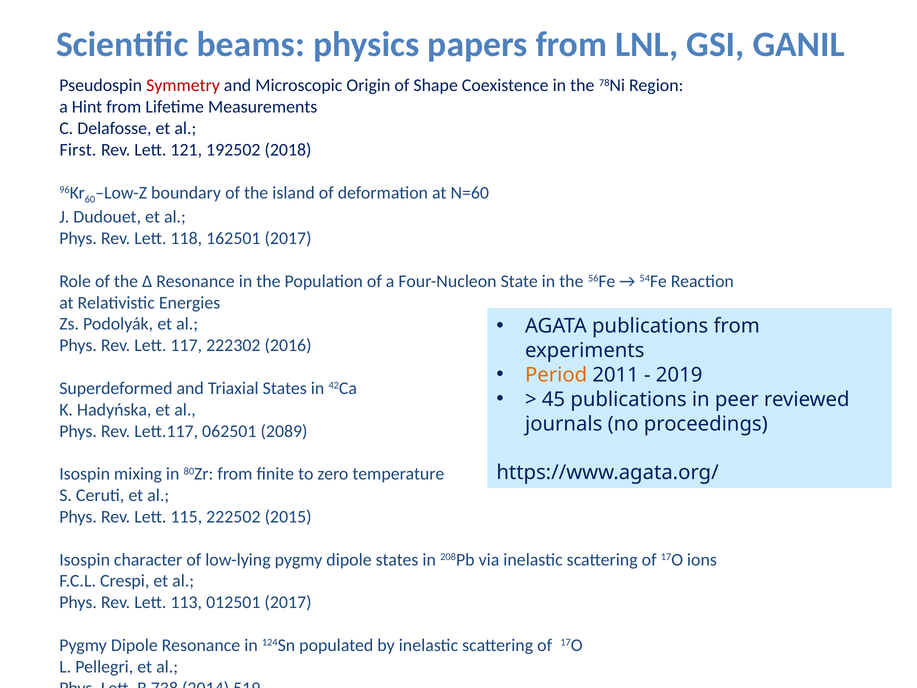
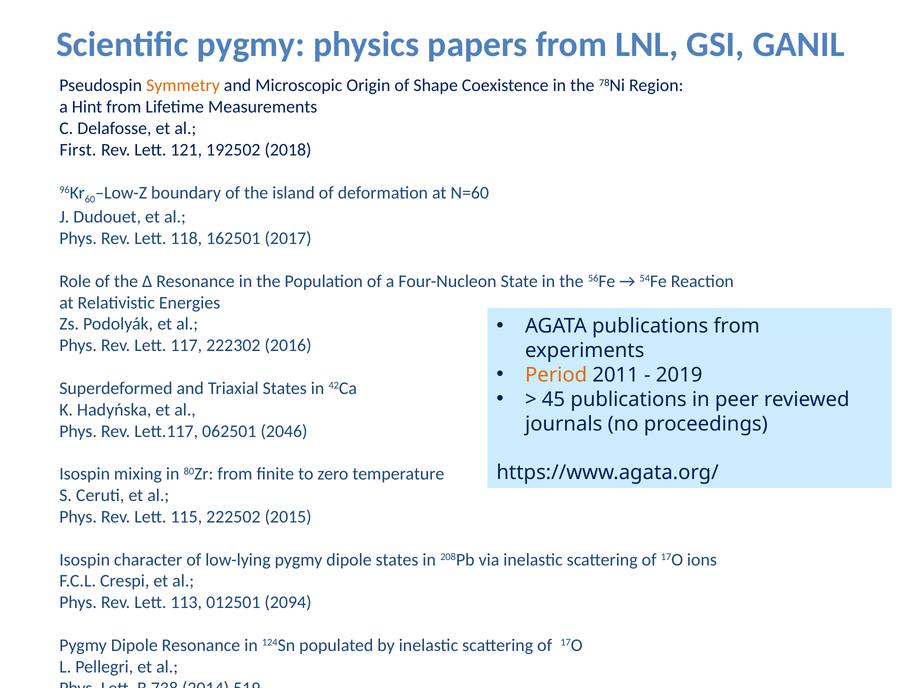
Scientific beams: beams -> pygmy (251, 44)
Symmetry colour: red -> orange (183, 86)
2089: 2089 -> 2046 (284, 431)
012501 2017: 2017 -> 2094 (288, 602)
